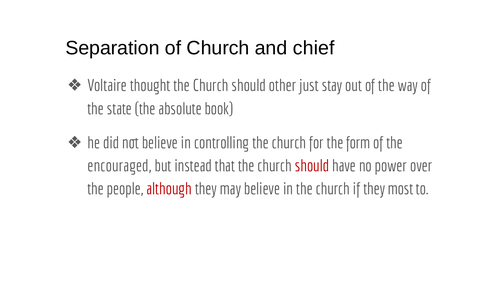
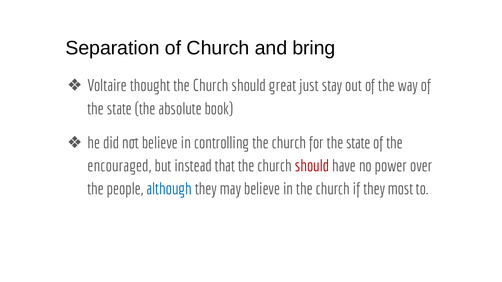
chief: chief -> bring (314, 48)
other: other -> great (283, 86)
for the form: form -> state (358, 143)
although colour: red -> blue (169, 189)
